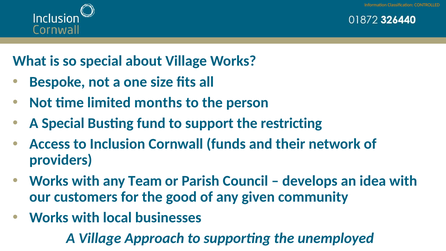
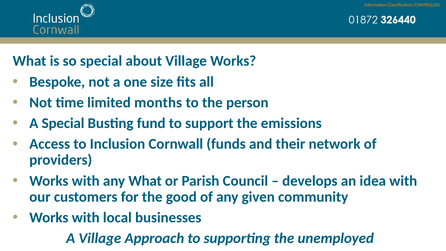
restricting: restricting -> emissions (291, 123)
any Team: Team -> What (145, 181)
